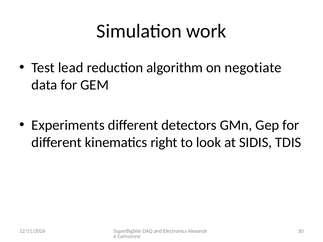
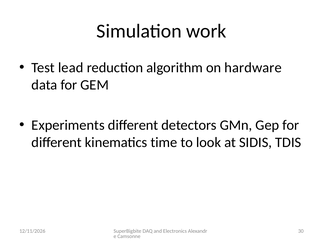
negotiate: negotiate -> hardware (253, 68)
right: right -> time (164, 142)
